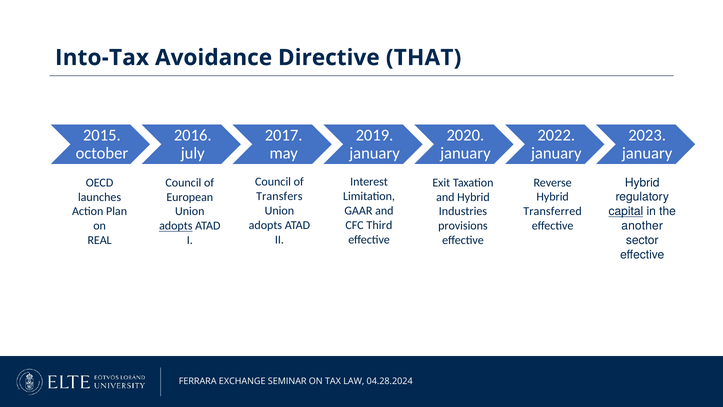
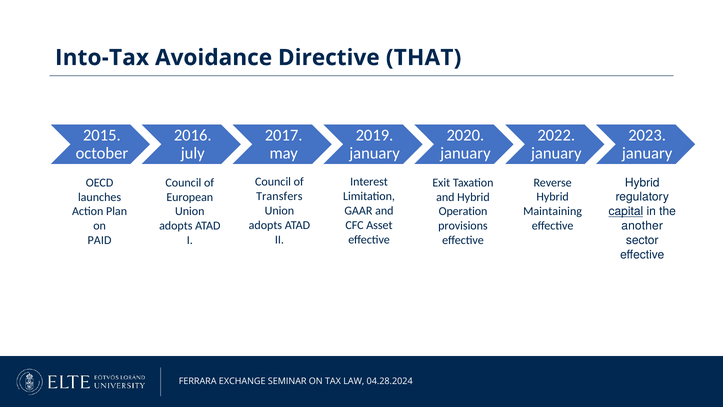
Industries: Industries -> Operation (463, 211)
Transferred: Transferred -> Maintaining (553, 211)
Third: Third -> Asset (379, 225)
adopts underline: present -> none (176, 226)
REAL: REAL -> PAID (100, 240)
